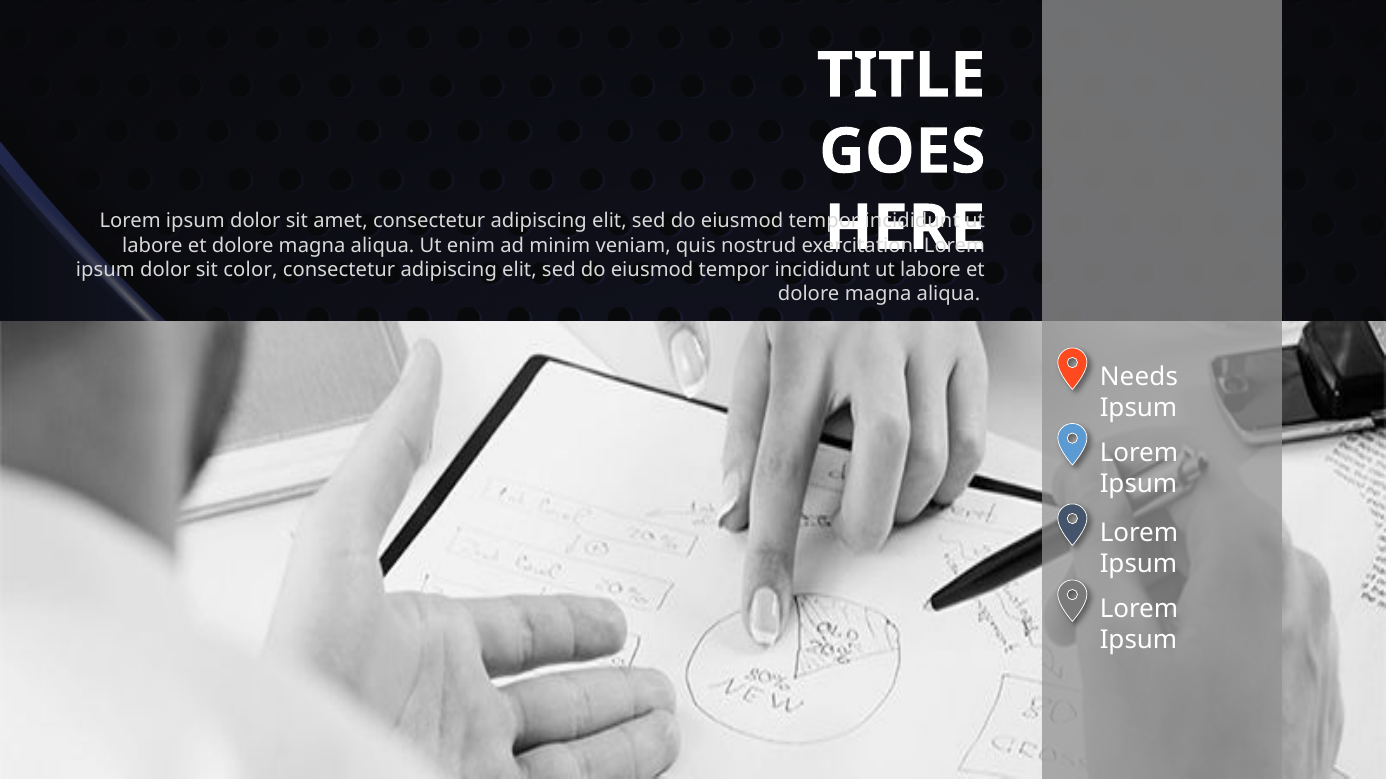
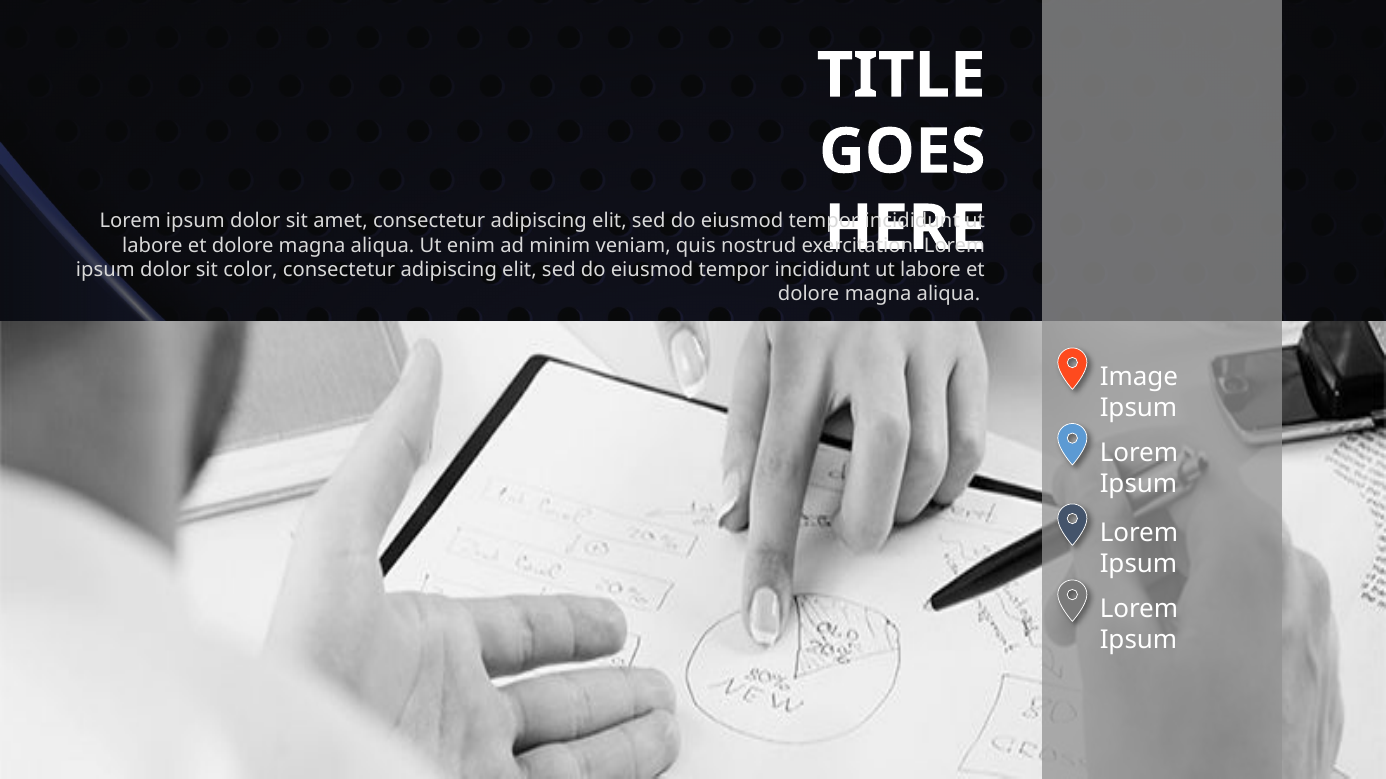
Needs: Needs -> Image (1139, 377)
